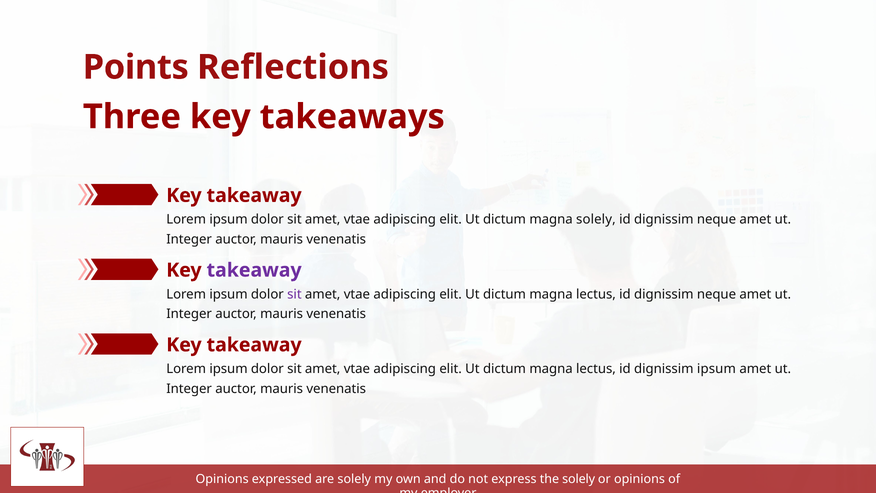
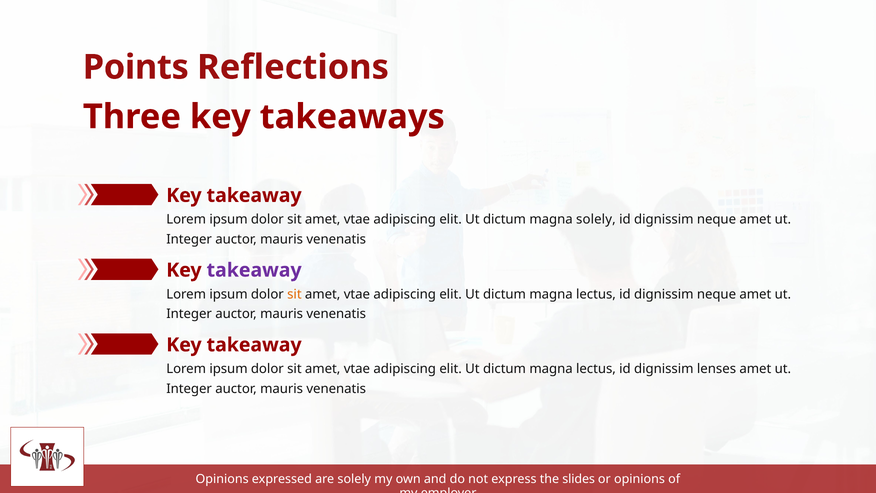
sit colour: purple -> orange (294, 294)
dignissim ipsum: ipsum -> lenses (717, 369)
the solely: solely -> slides (579, 479)
